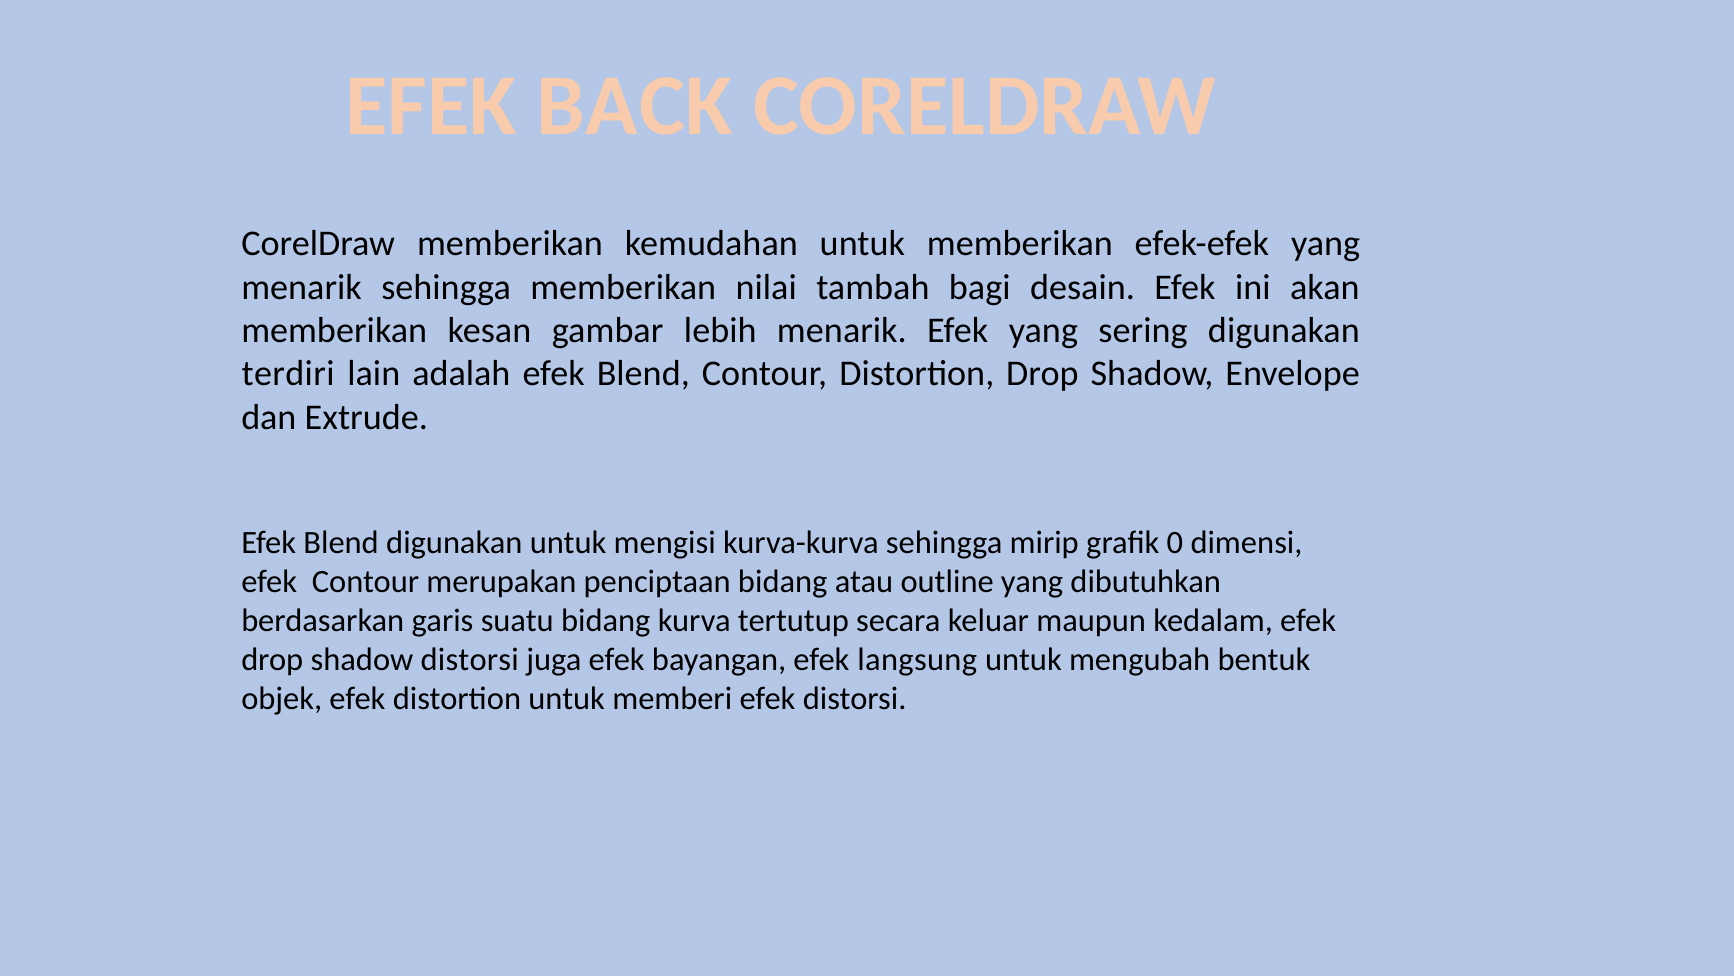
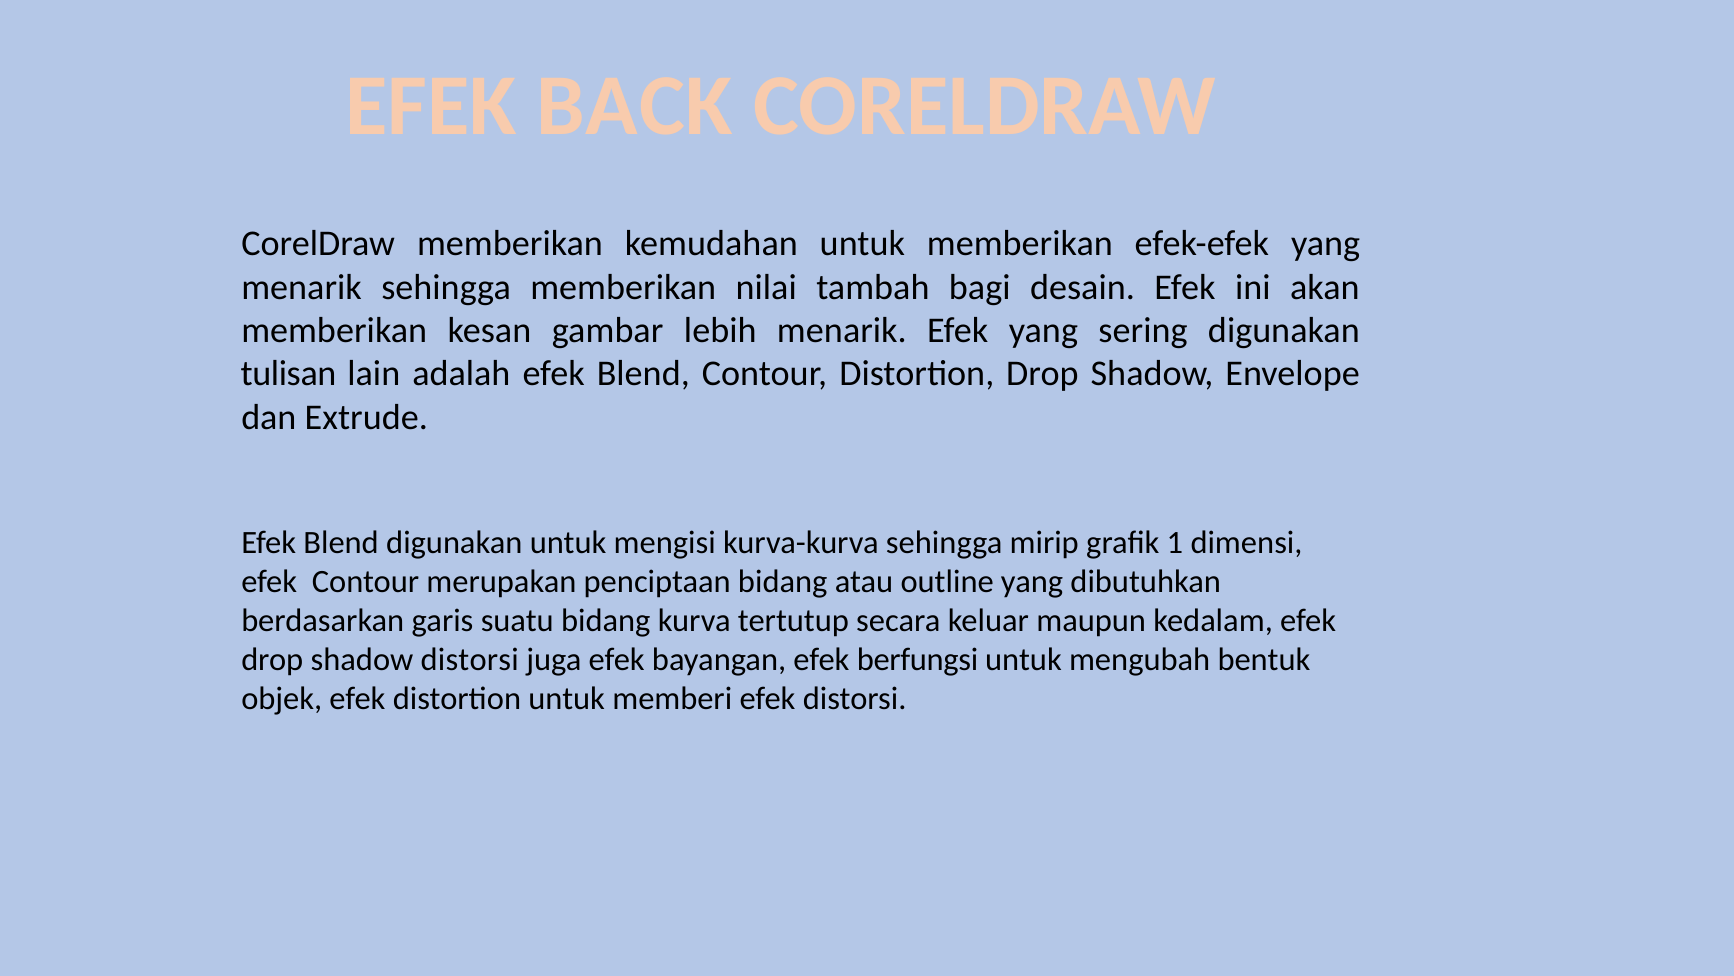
terdiri: terdiri -> tulisan (289, 374)
0: 0 -> 1 (1175, 542)
langsung: langsung -> berfungsi (918, 659)
